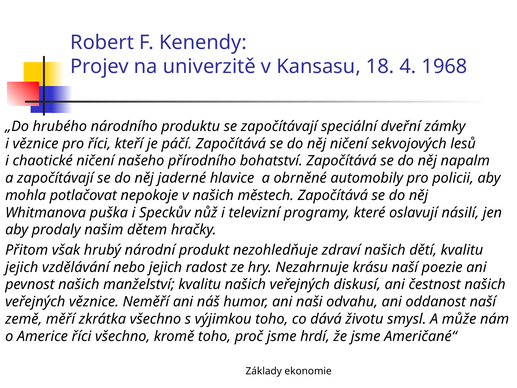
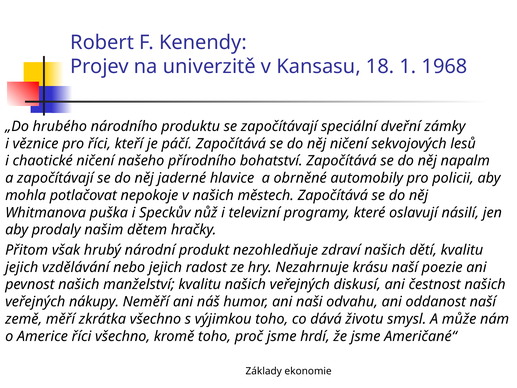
4: 4 -> 1 (408, 67)
veřejných věznice: věznice -> nákupy (94, 302)
